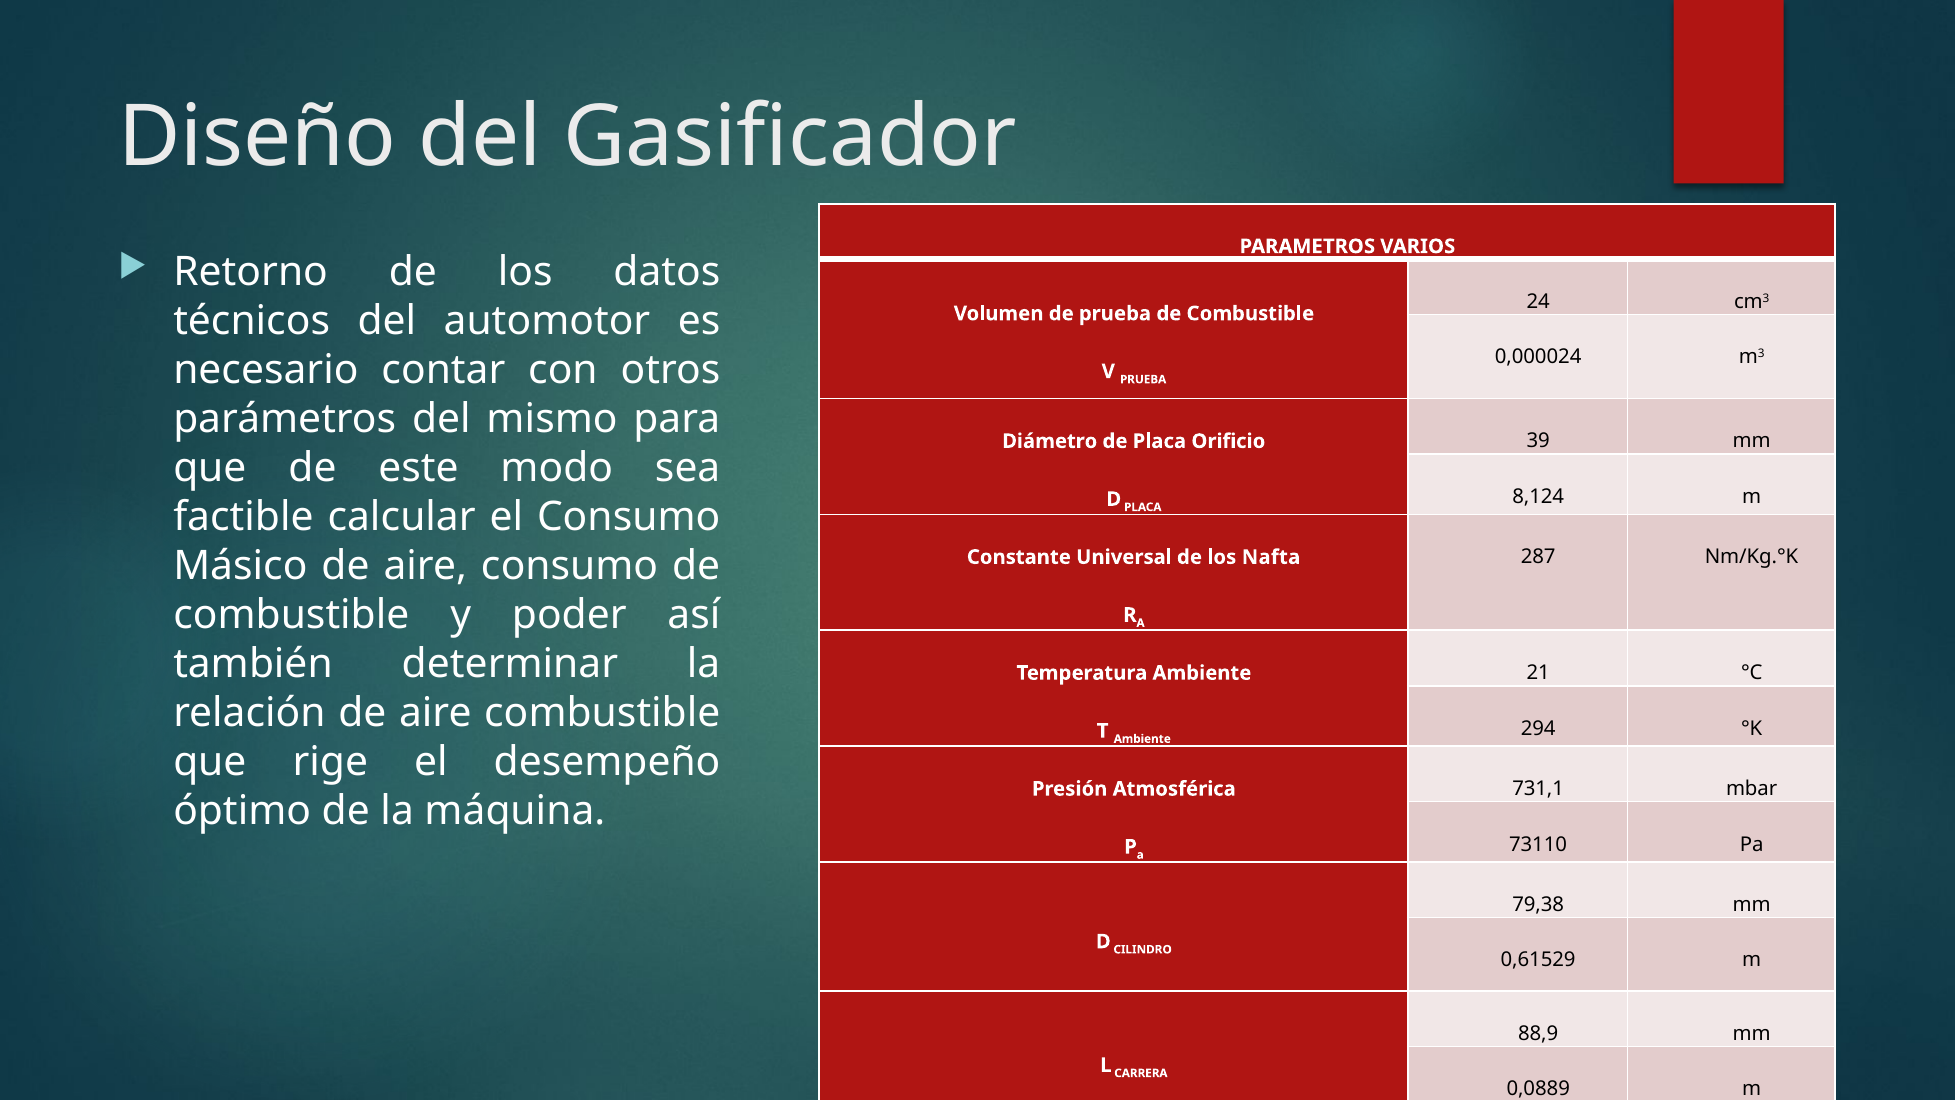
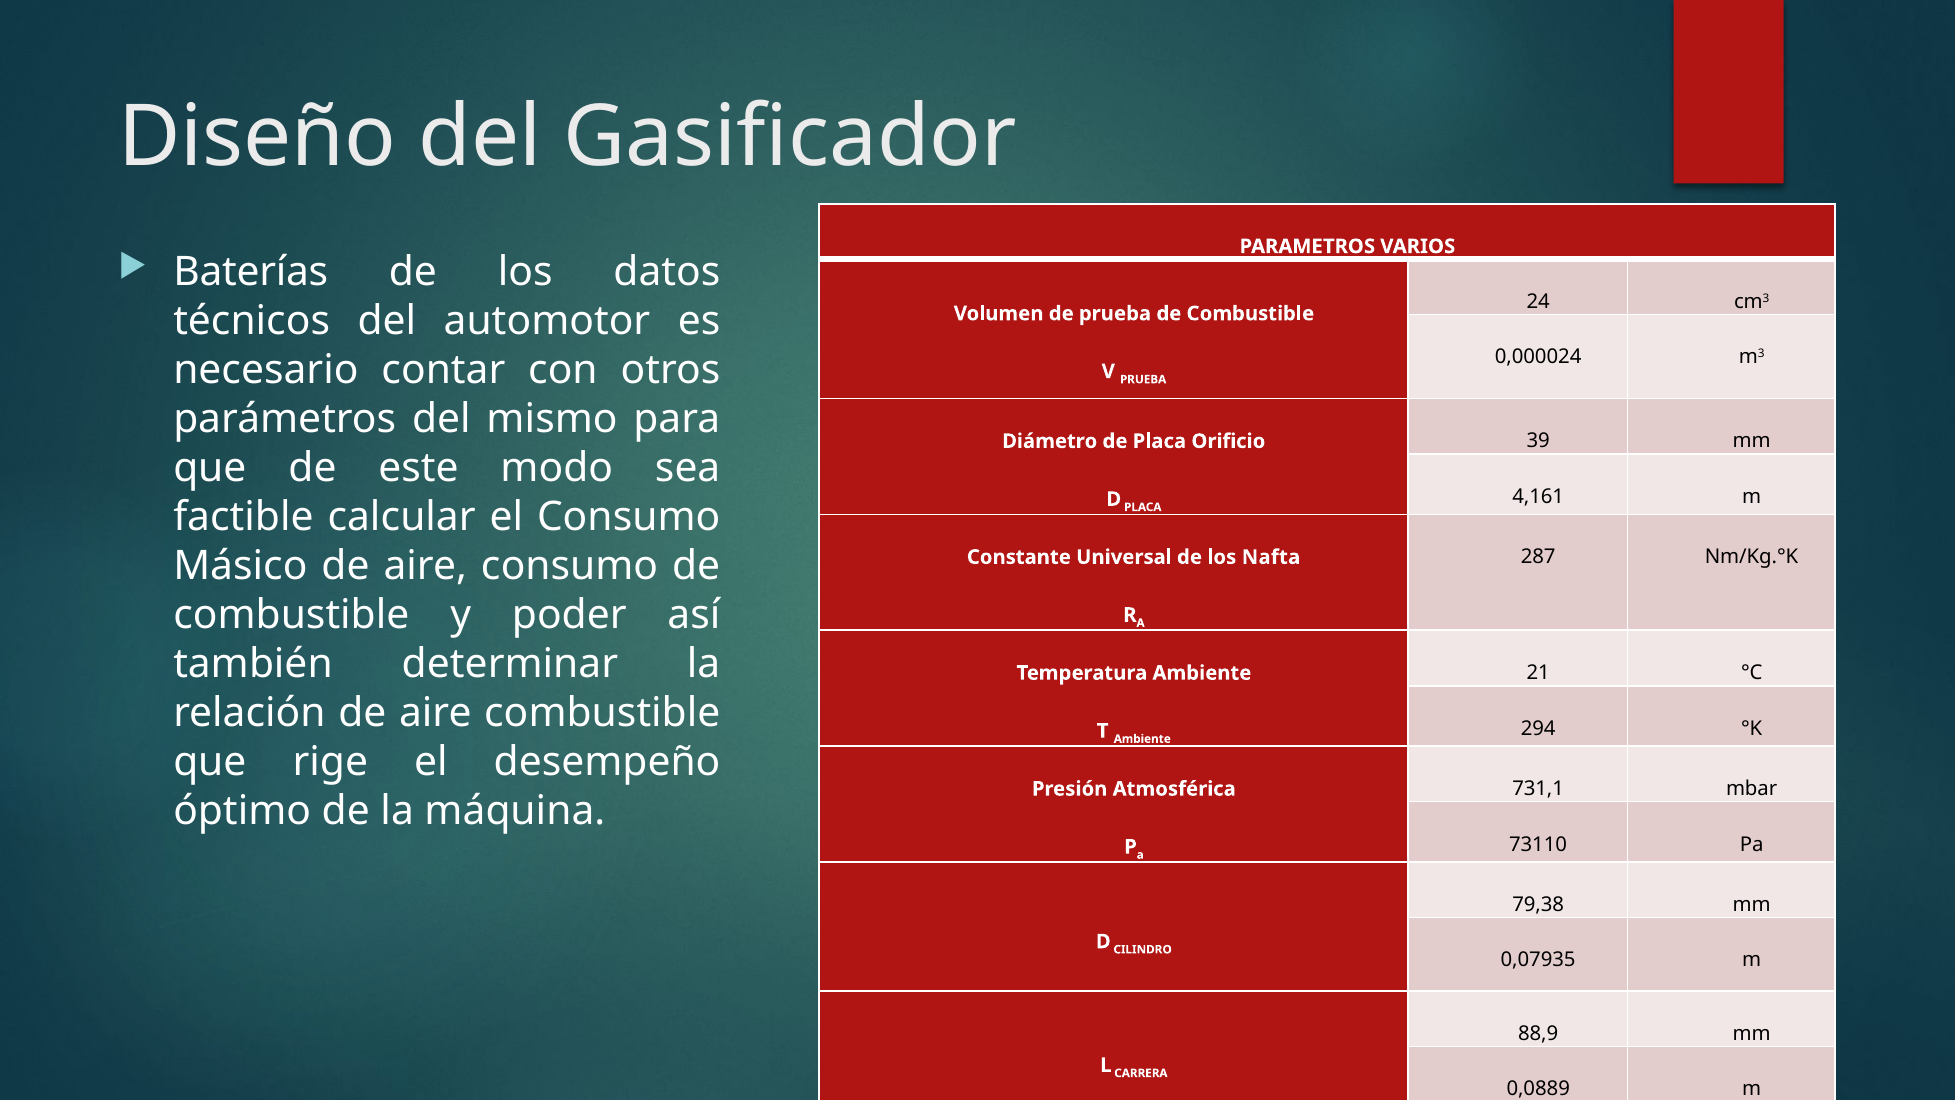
Retorno: Retorno -> Baterías (251, 272)
8,124: 8,124 -> 4,161 (1538, 496)
0,61529: 0,61529 -> 0,07935 (1538, 960)
